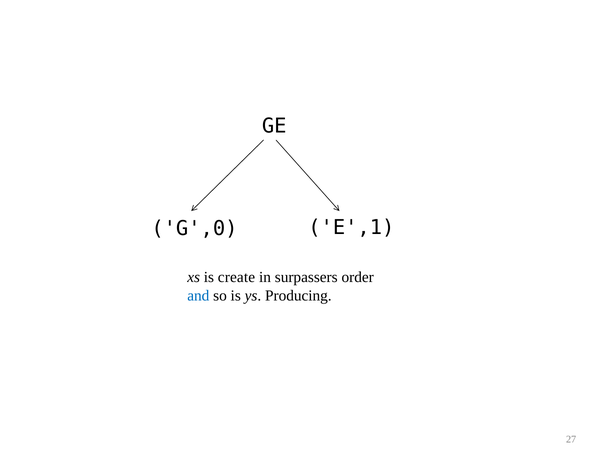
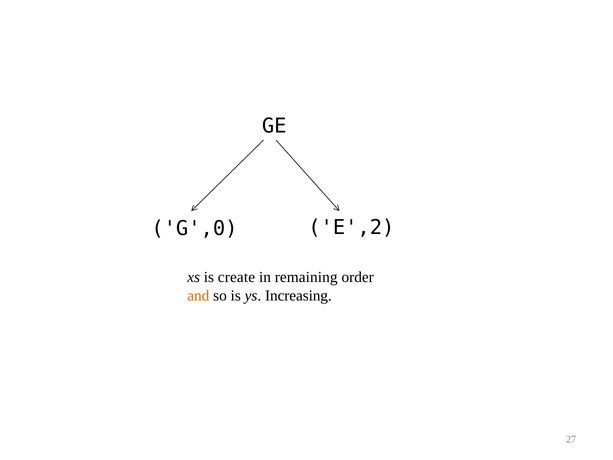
E',1: E',1 -> E',2 (351, 227)
surpassers: surpassers -> remaining (306, 277)
and colour: blue -> orange (198, 296)
Producing: Producing -> Increasing (298, 296)
